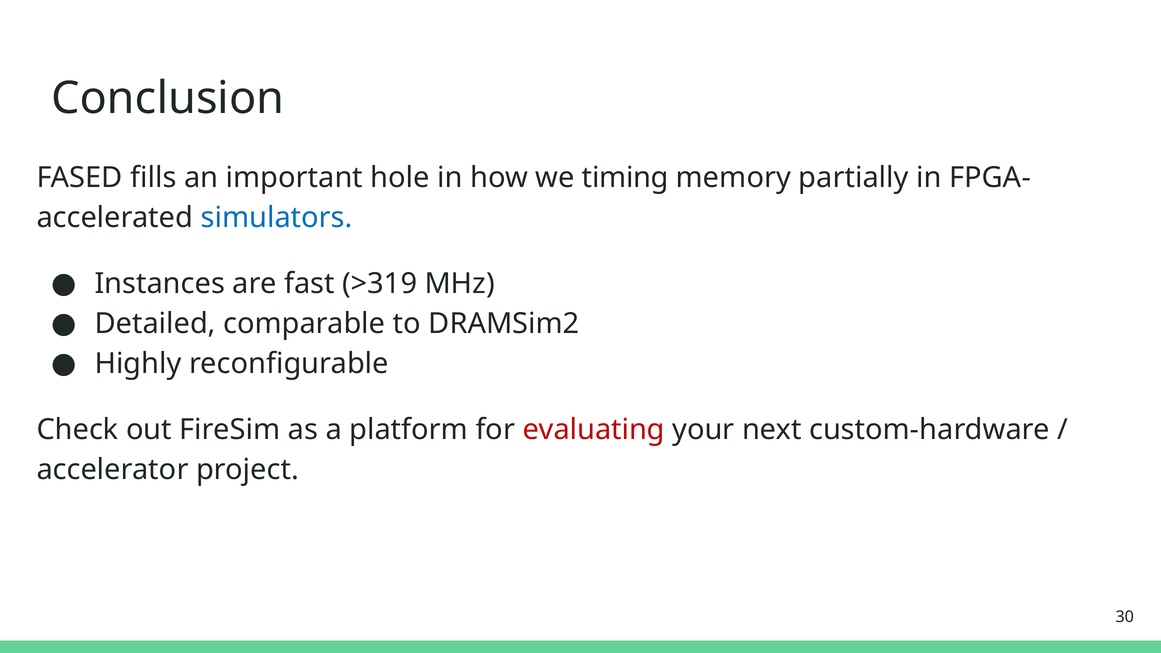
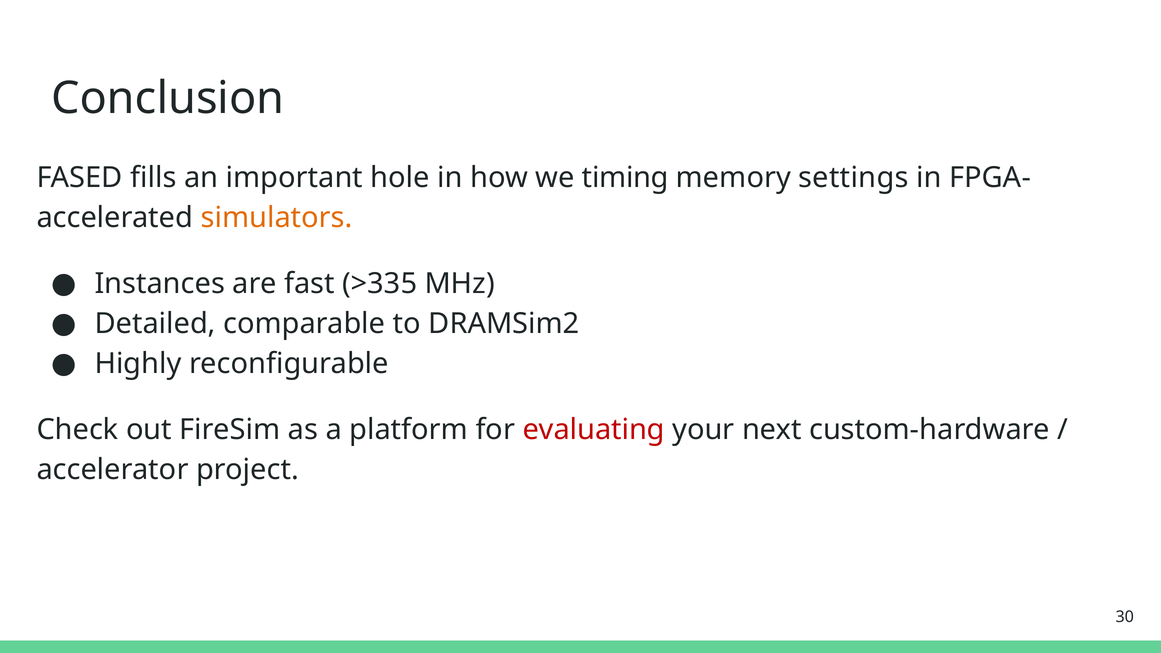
partially: partially -> settings (853, 178)
simulators colour: blue -> orange (277, 218)
>319: >319 -> >335 (380, 284)
